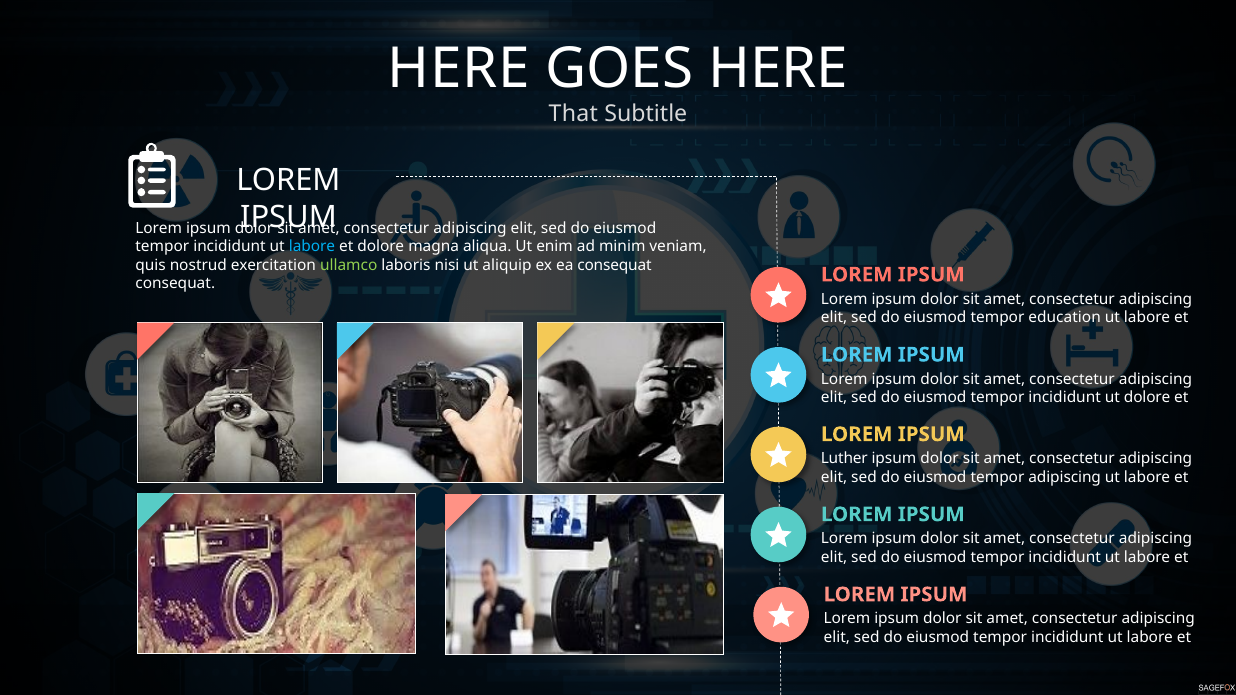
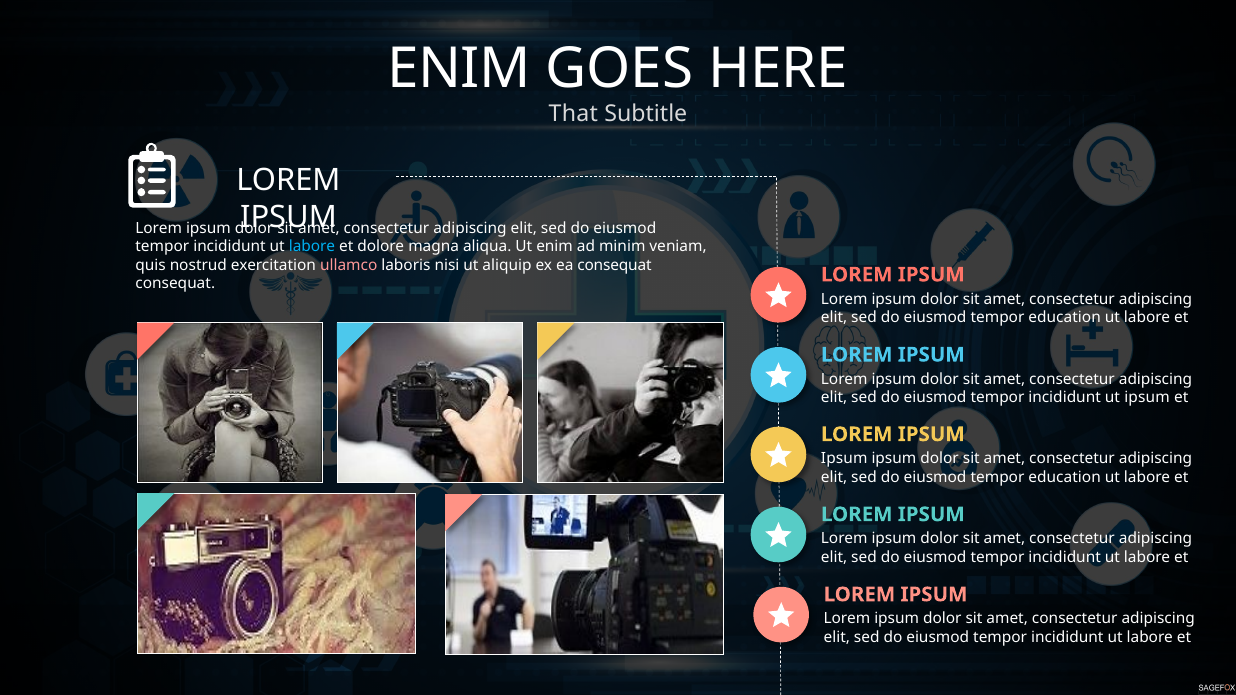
HERE: HERE -> ENIM (459, 69)
ullamco colour: light green -> pink (349, 265)
ut dolore: dolore -> ipsum (1147, 398)
Luther: Luther -> Ipsum (844, 459)
adipiscing: adipiscing -> education (1065, 477)
